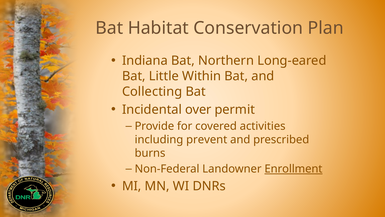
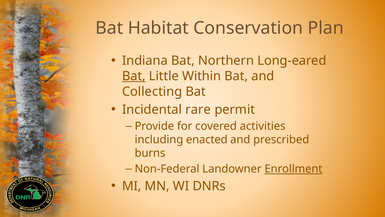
Bat underline: none -> present (134, 76)
over: over -> rare (198, 109)
prevent: prevent -> enacted (207, 139)
